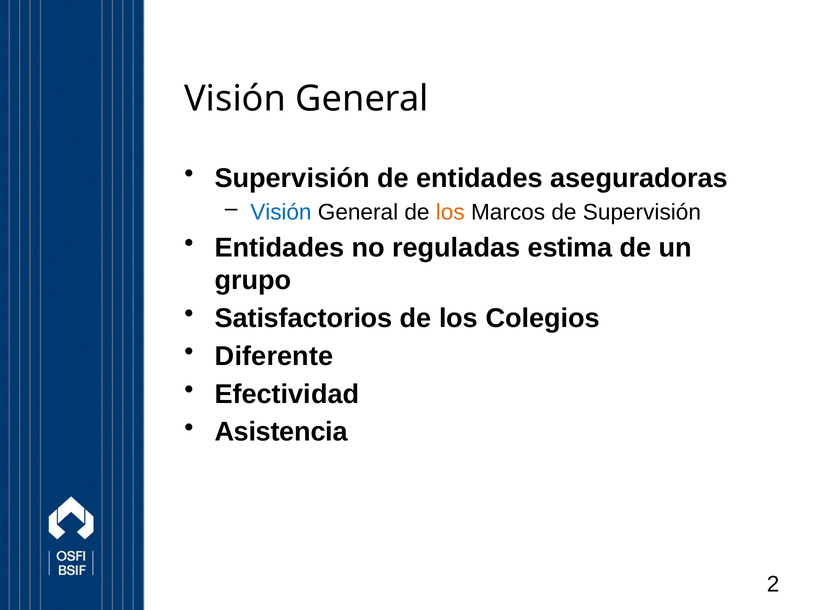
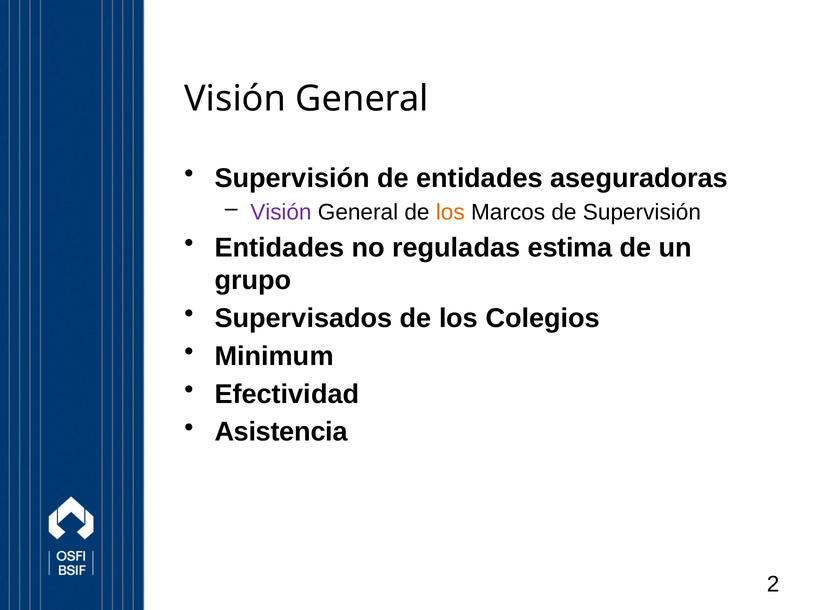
Visión colour: blue -> purple (281, 212)
Satisfactorios: Satisfactorios -> Supervisados (304, 318)
Diferente: Diferente -> Minimum (274, 356)
